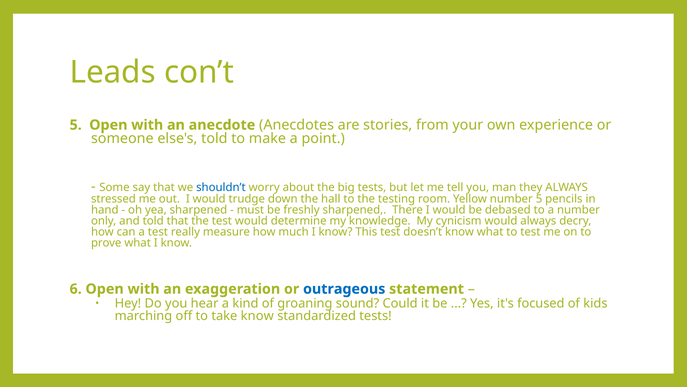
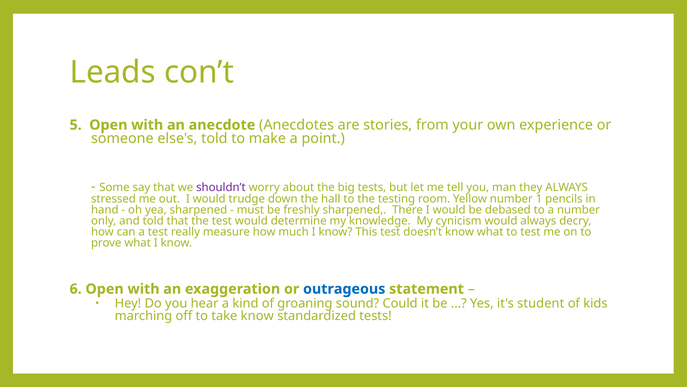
shouldn’t colour: blue -> purple (221, 187)
number 5: 5 -> 1 (539, 199)
focused: focused -> student (541, 303)
